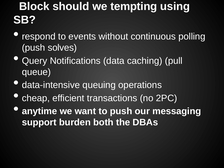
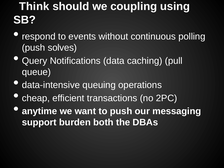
Block: Block -> Think (34, 6)
tempting: tempting -> coupling (134, 6)
